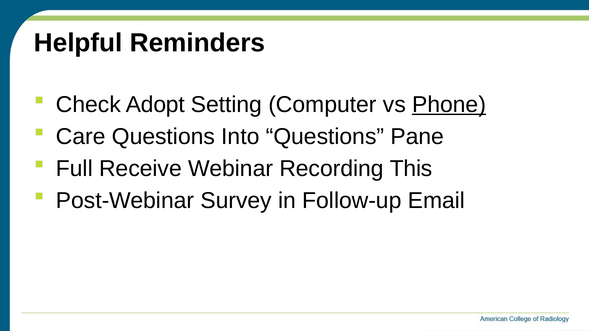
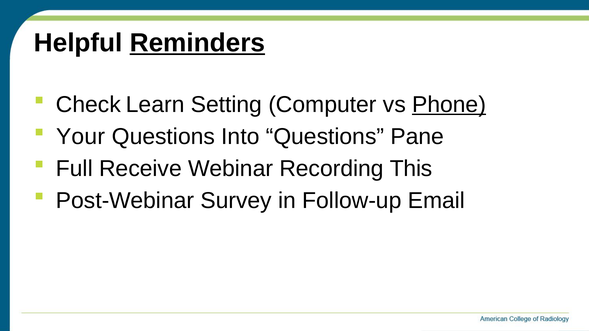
Reminders underline: none -> present (197, 43)
Adopt: Adopt -> Learn (155, 105)
Care: Care -> Your (81, 137)
